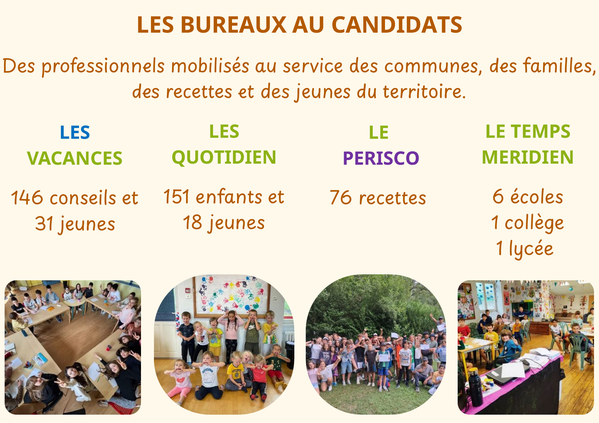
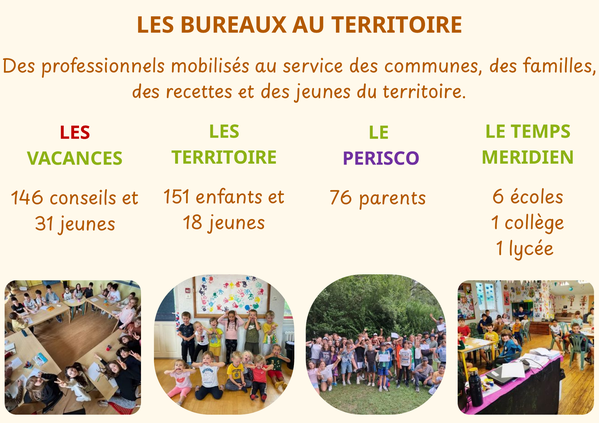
AU CANDIDATS: CANDIDATS -> TERRITOIRE (397, 25)
LES colour: blue -> red (75, 133)
QUOTIDIEN: QUOTIDIEN -> TERRITOIRE (224, 158)
76 recettes: recettes -> parents (392, 199)
